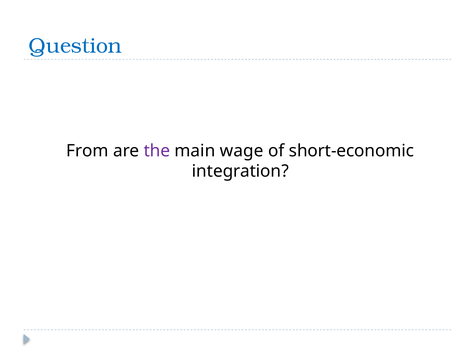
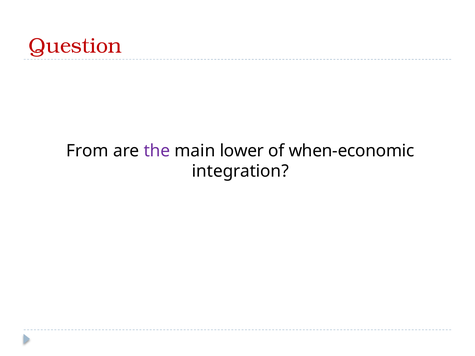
Question colour: blue -> red (75, 46)
wage: wage -> lower (242, 151)
short-economic: short-economic -> when-economic (352, 151)
